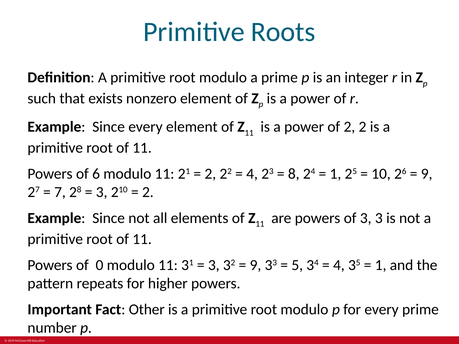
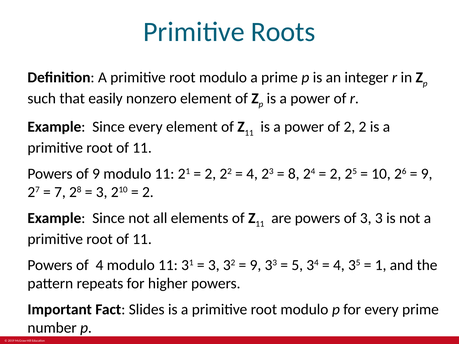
exists: exists -> easily (106, 98)
of 6: 6 -> 9 (96, 174)
1: 1 -> 2 (335, 174)
of 0: 0 -> 4 (100, 265)
Other: Other -> Slides (147, 310)
